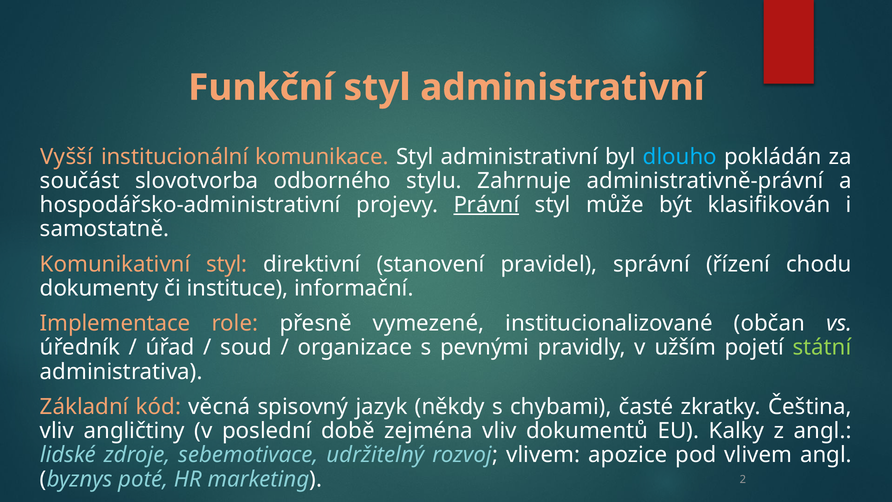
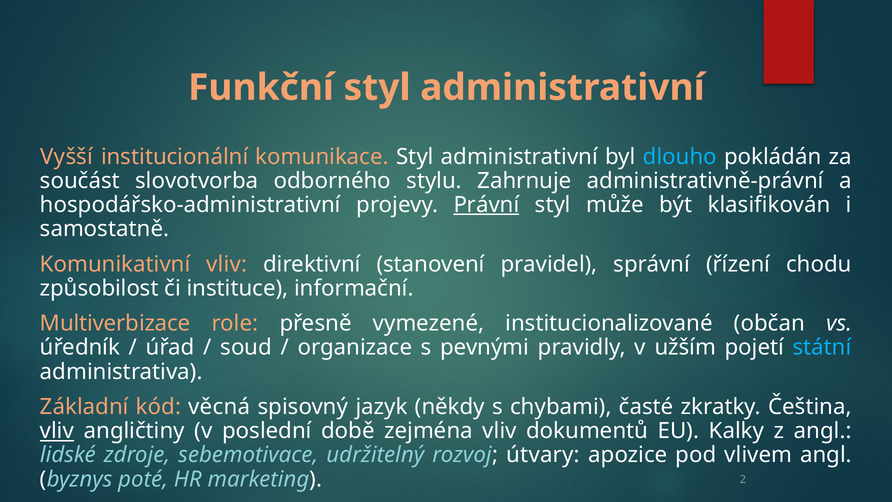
Komunikativní styl: styl -> vliv (227, 264)
dokumenty: dokumenty -> způsobilost (99, 288)
Implementace: Implementace -> Multiverbizace (115, 323)
státní colour: light green -> light blue (822, 347)
vliv underline: none -> present (57, 431)
rozvoj vlivem: vlivem -> útvary (543, 455)
